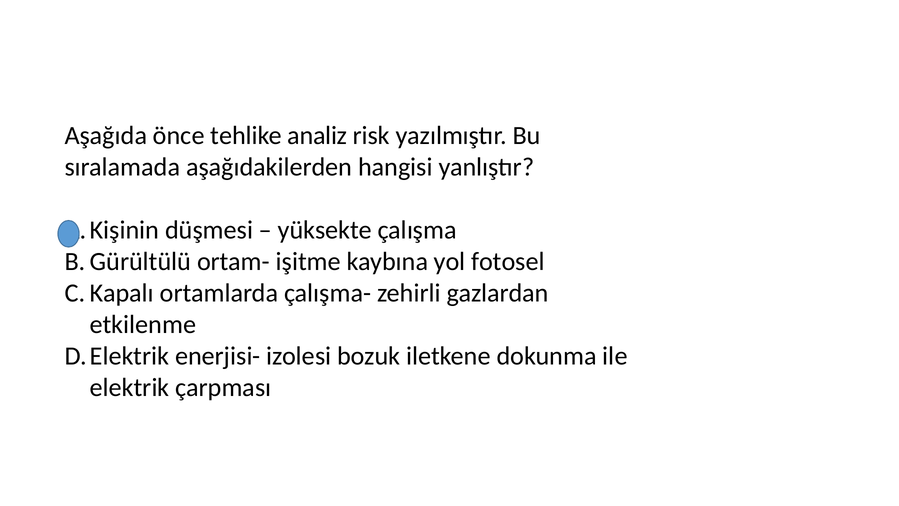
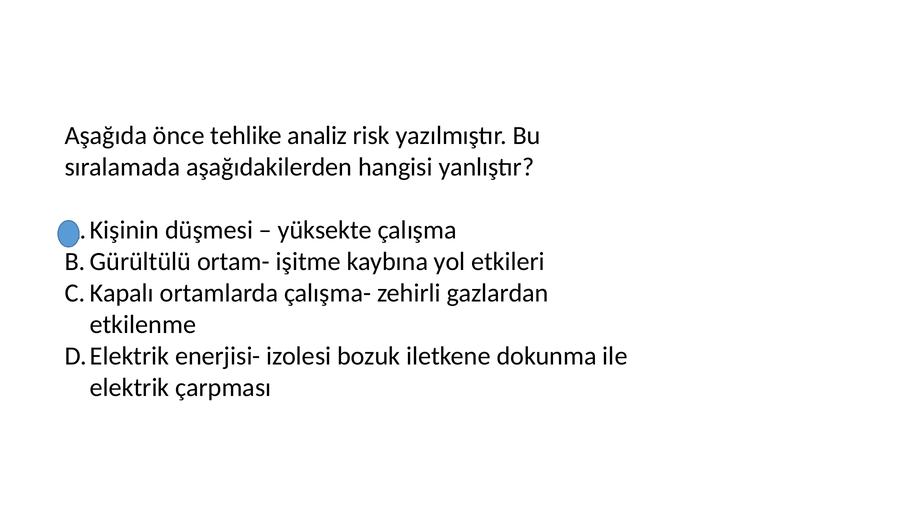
fotosel: fotosel -> etkileri (508, 262)
